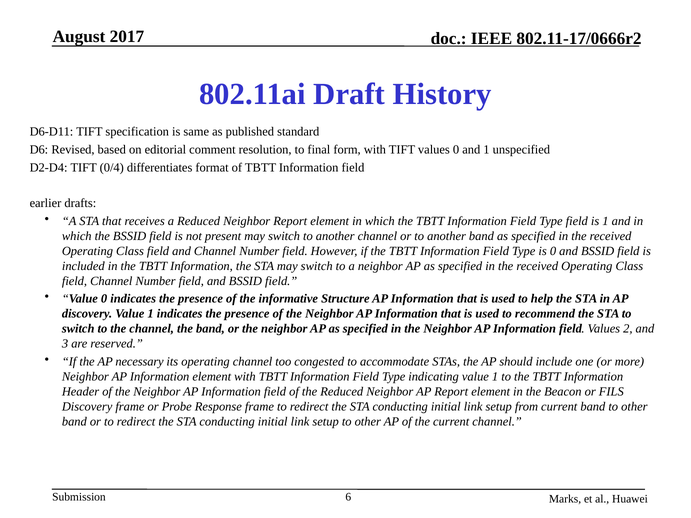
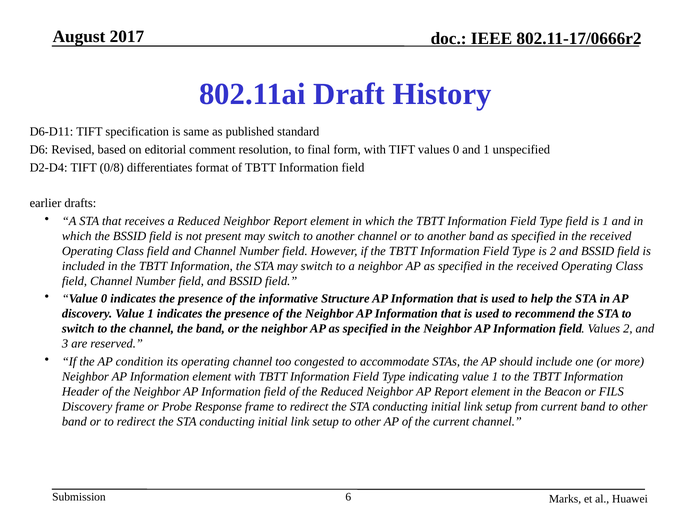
0/4: 0/4 -> 0/8 (112, 168)
is 0: 0 -> 2 (553, 251)
necessary: necessary -> condition (139, 362)
